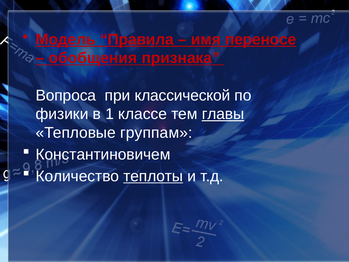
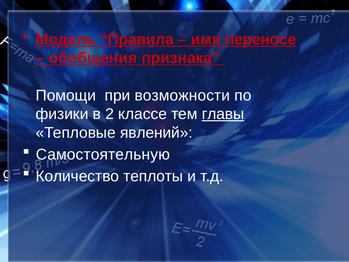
Вопроса: Вопроса -> Помощи (66, 95)
классической: классической -> возможности (182, 95)
1: 1 -> 2 (110, 114)
группам: группам -> явлений (156, 133)
Константиновичем: Константиновичем -> Самостоятельную (103, 154)
теплоты underline: present -> none (153, 176)
